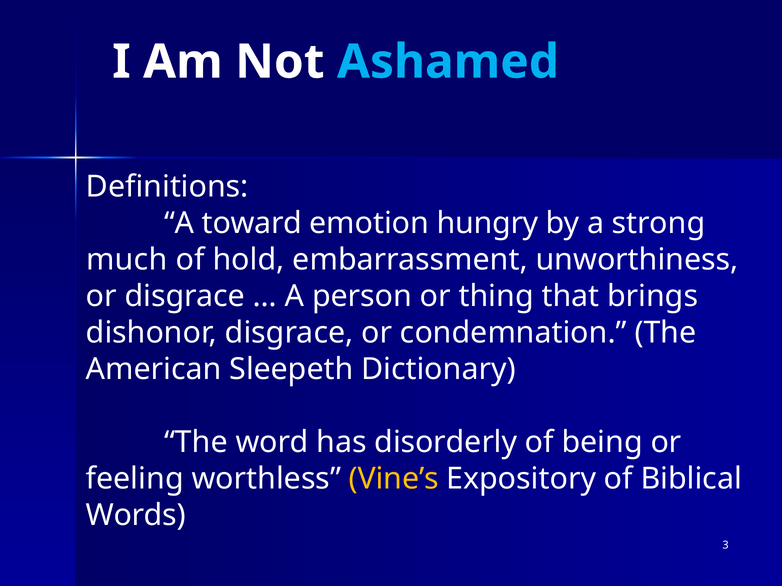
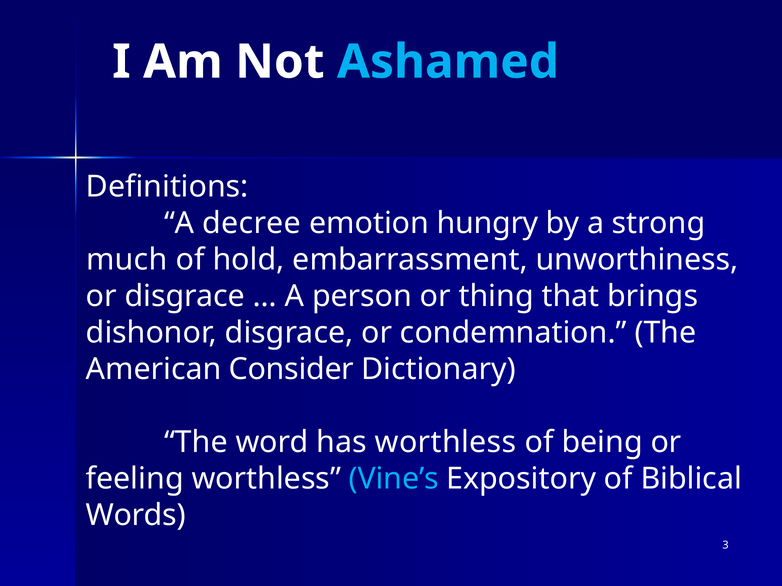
toward: toward -> decree (252, 224)
Sleepeth: Sleepeth -> Consider (291, 370)
has disorderly: disorderly -> worthless (446, 443)
Vine’s colour: yellow -> light blue (394, 479)
